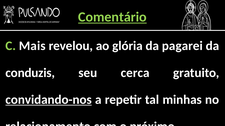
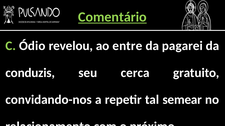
Mais: Mais -> Ódio (32, 46)
glória: glória -> entre (127, 46)
convidando-nos underline: present -> none (49, 100)
minhas: minhas -> semear (182, 100)
